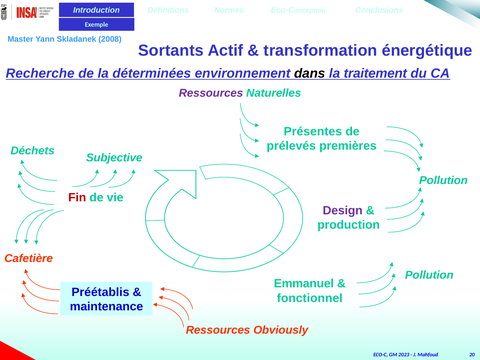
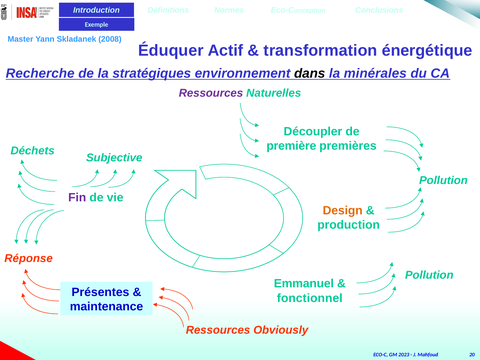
Sortants: Sortants -> Éduquer (171, 51)
déterminées: déterminées -> stratégiques (152, 73)
traitement: traitement -> minérales (375, 73)
Présentes: Présentes -> Découpler (313, 132)
prélevés: prélevés -> première (291, 146)
Fin colour: red -> purple (77, 198)
Design colour: purple -> orange (343, 210)
Cafetière: Cafetière -> Réponse (29, 258)
Préétablis: Préétablis -> Présentes (100, 292)
